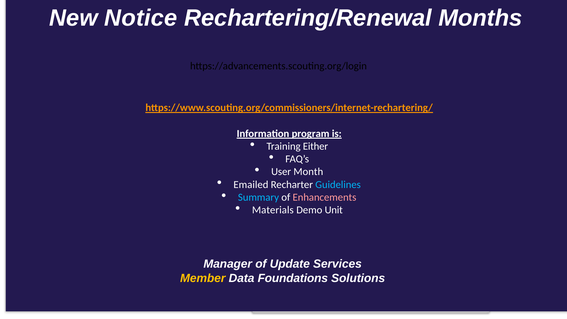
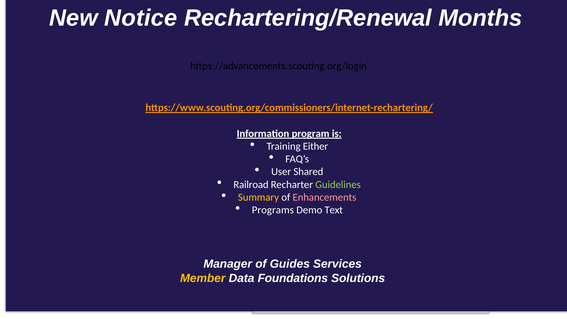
Month: Month -> Shared (308, 172)
Emailed: Emailed -> Railroad (251, 185)
Guidelines colour: light blue -> light green (338, 185)
Summary colour: light blue -> yellow (258, 197)
Materials: Materials -> Programs (273, 210)
Unit: Unit -> Text (334, 210)
Update: Update -> Guides (290, 264)
